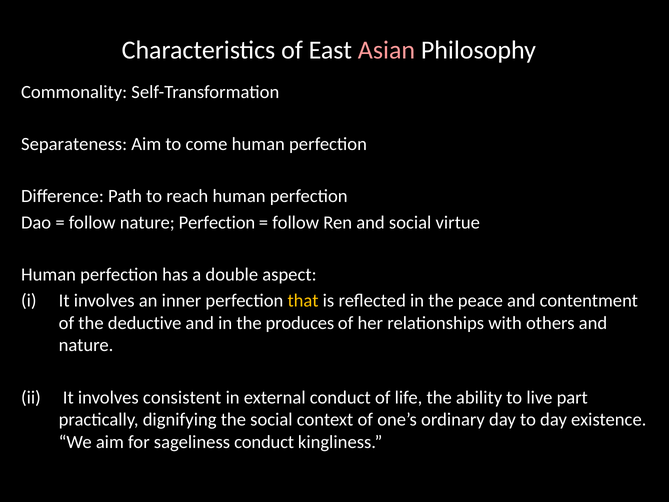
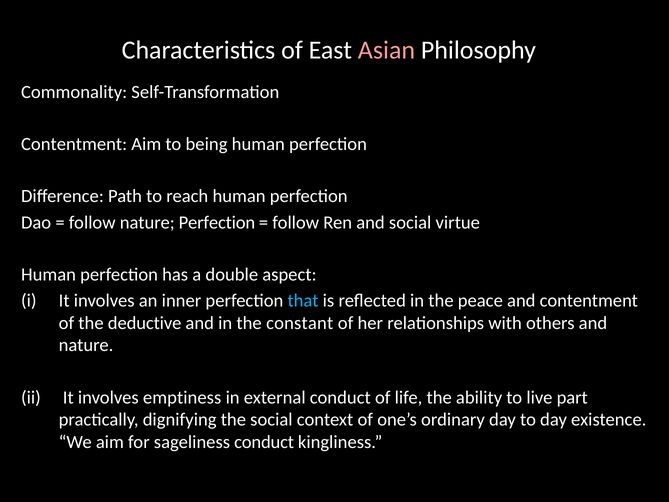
Separateness: Separateness -> Contentment (74, 144)
come: come -> being (207, 144)
that colour: yellow -> light blue (303, 300)
produces: produces -> constant (300, 323)
consistent: consistent -> emptiness (182, 397)
